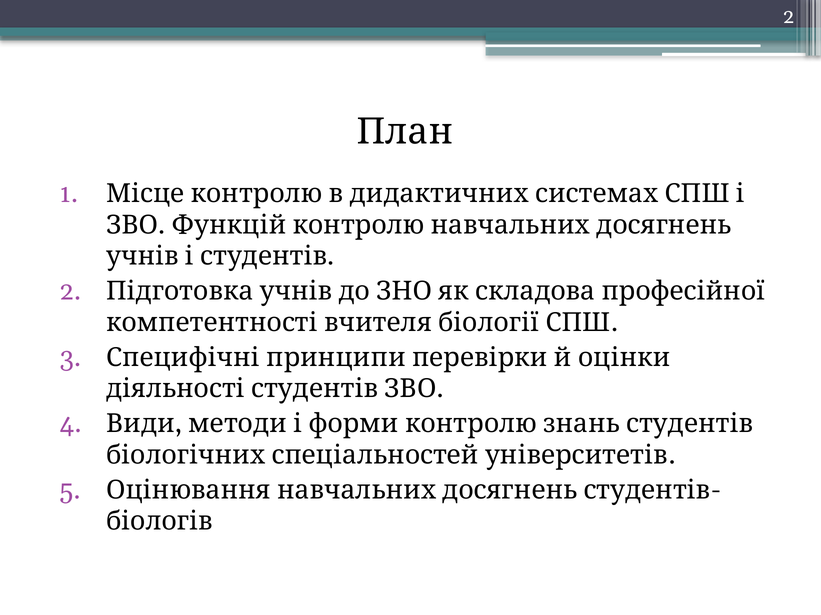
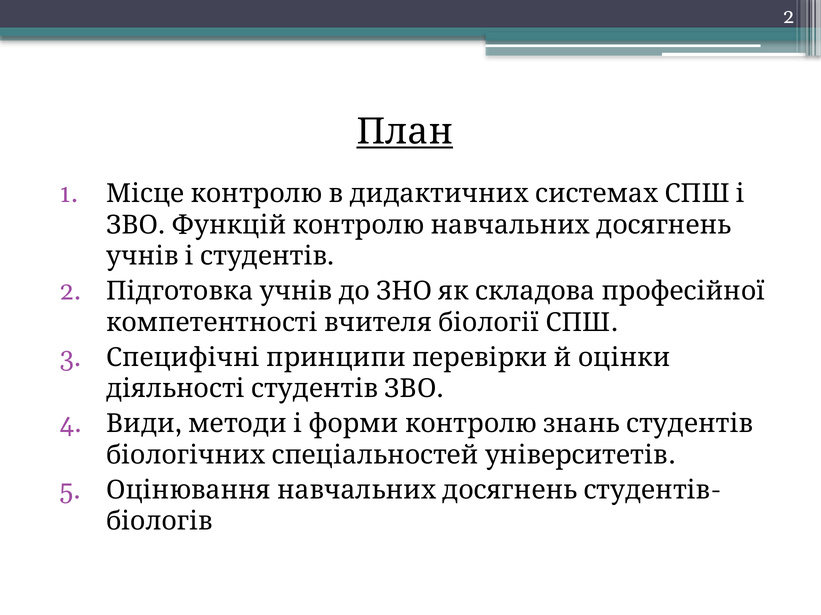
План underline: none -> present (405, 132)
